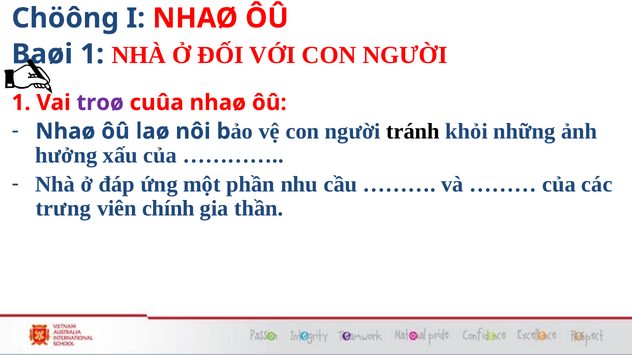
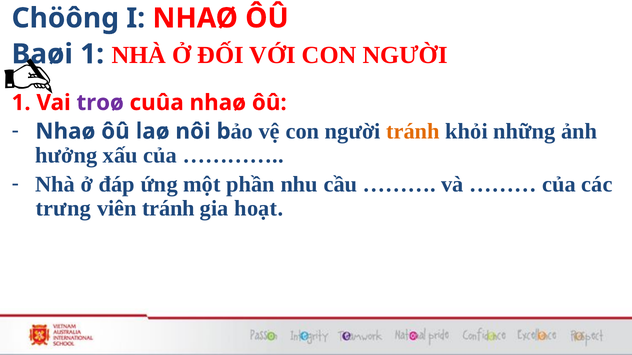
tránh colour: black -> orange (413, 132)
viên chính: chính -> tránh (168, 209)
thần: thần -> hoạt (259, 209)
